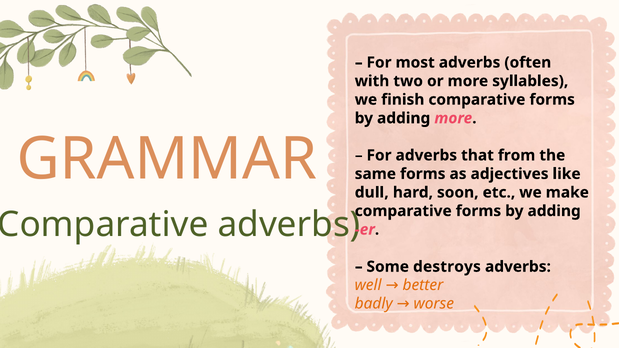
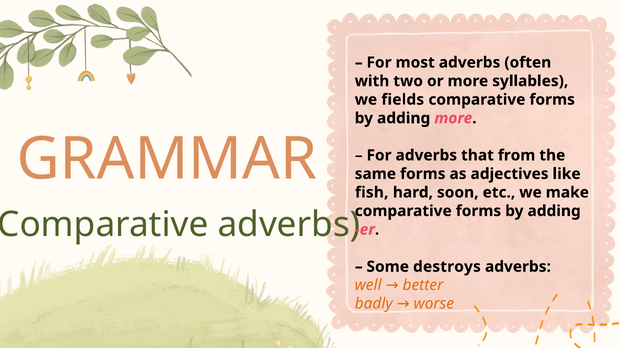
finish: finish -> fields (403, 100)
dull: dull -> fish (372, 193)
